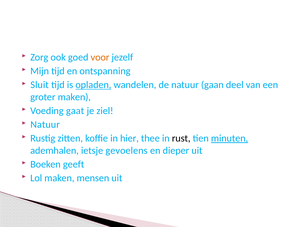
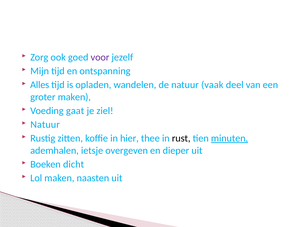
voor colour: orange -> purple (100, 57)
Sluit: Sluit -> Alles (40, 85)
opladen underline: present -> none (93, 85)
gaan: gaan -> vaak (212, 85)
gevoelens: gevoelens -> overgeven (127, 151)
geeft: geeft -> dicht (74, 164)
mensen: mensen -> naasten (93, 178)
